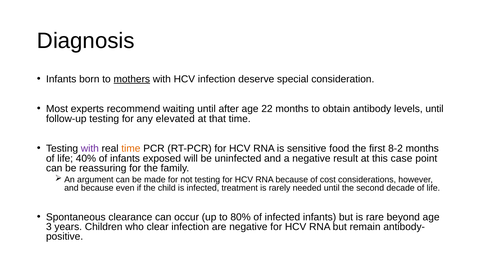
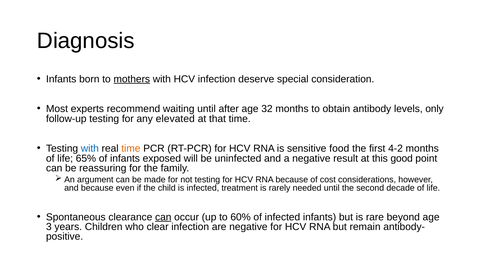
22: 22 -> 32 (267, 109)
levels until: until -> only (435, 109)
with colour: purple -> blue (90, 148)
8-2: 8-2 -> 4-2 (395, 148)
40%: 40% -> 65% (86, 158)
case: case -> good (402, 158)
can underline: none -> present (163, 217)
80%: 80% -> 60% (241, 217)
